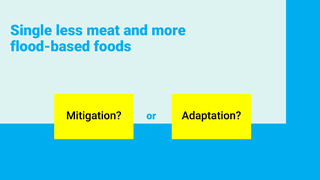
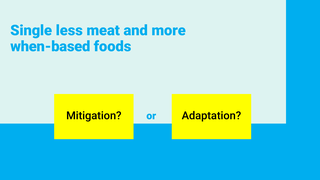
flood-based: flood-based -> when-based (50, 46)
